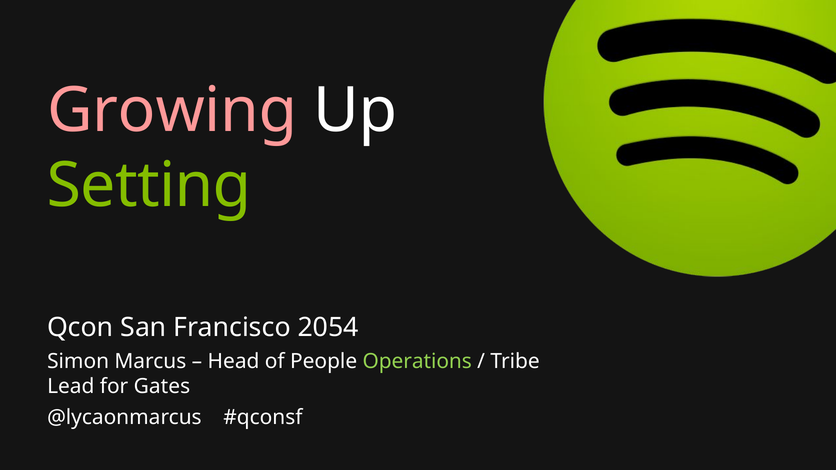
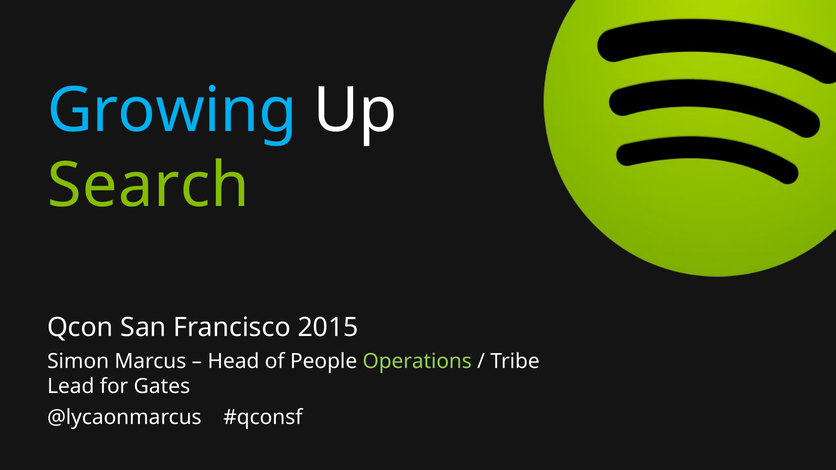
Growing colour: pink -> light blue (172, 110)
Setting: Setting -> Search (148, 186)
2054: 2054 -> 2015 (328, 328)
